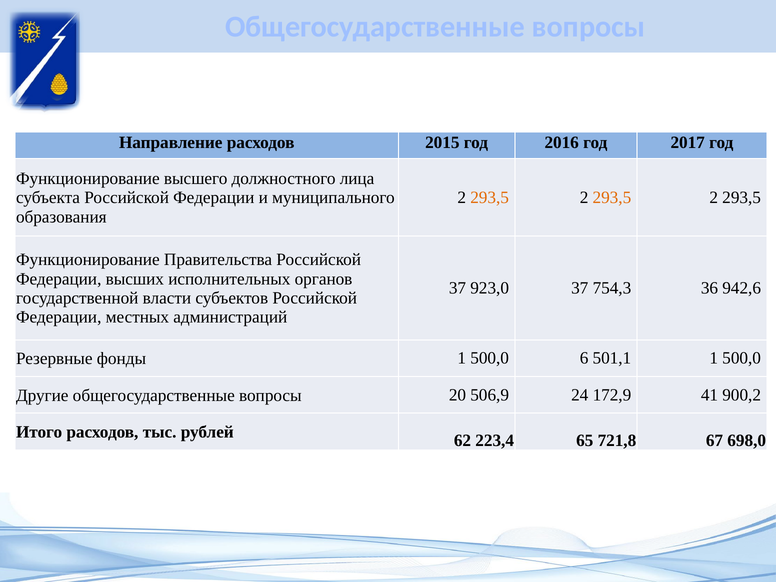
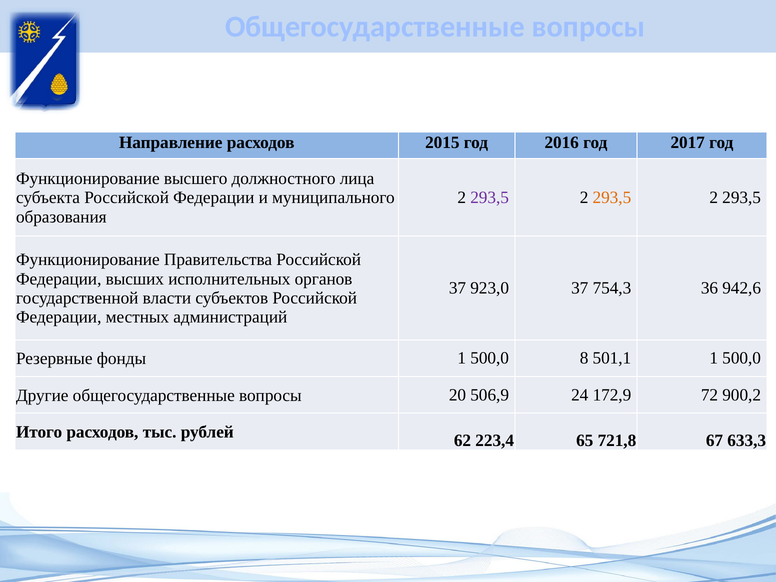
293,5 colour: orange -> purple (490, 197)
6: 6 -> 8 (584, 358)
41: 41 -> 72 (709, 395)
698,0: 698,0 -> 633,3 (747, 440)
